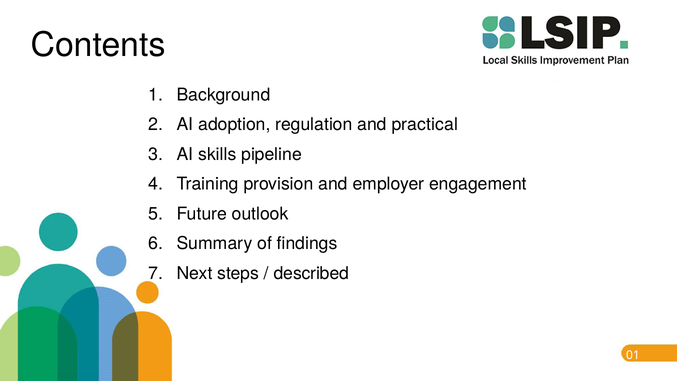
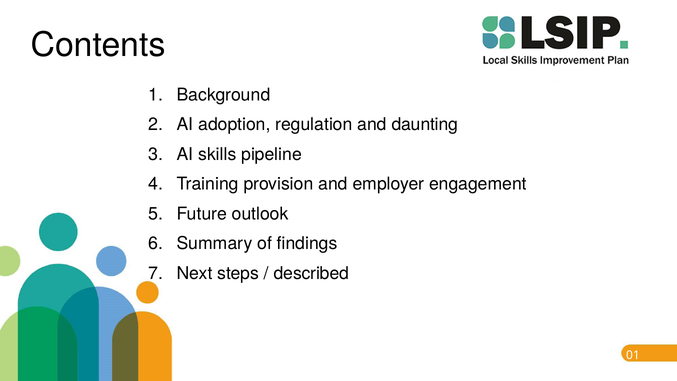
practical: practical -> daunting (425, 124)
